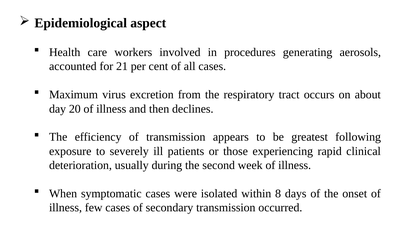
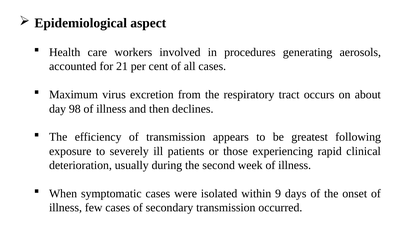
20: 20 -> 98 (75, 109)
8: 8 -> 9 (278, 193)
